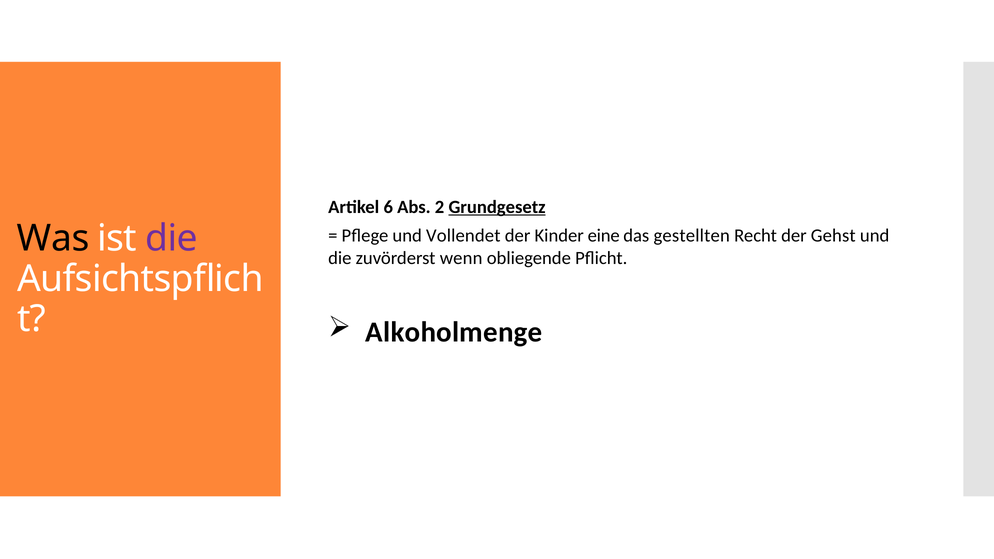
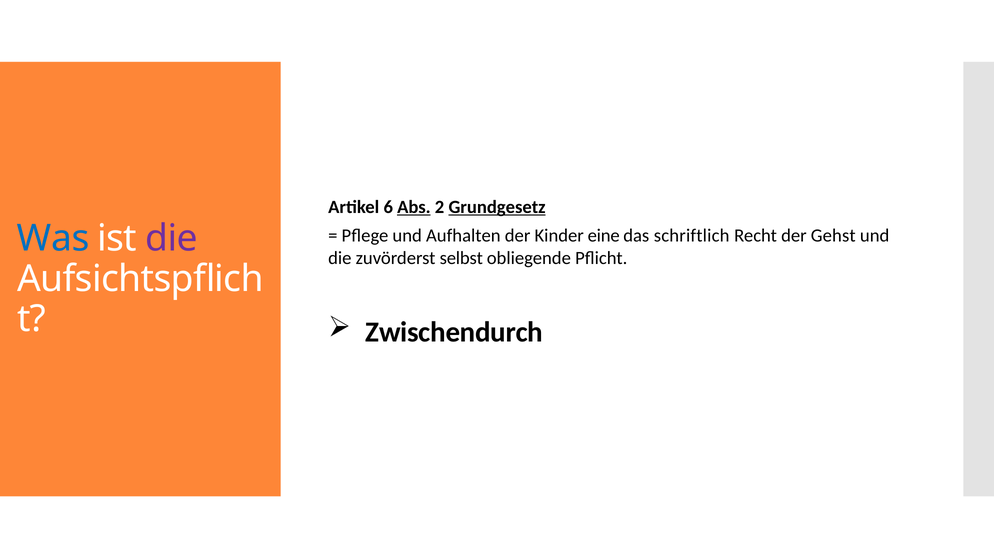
Abs underline: none -> present (414, 207)
Vollendet: Vollendet -> Aufhalten (463, 236)
gestellten: gestellten -> schriftlich (692, 236)
Was colour: black -> blue (53, 239)
wenn: wenn -> selbst (461, 258)
Alkoholmenge: Alkoholmenge -> Zwischendurch (454, 332)
